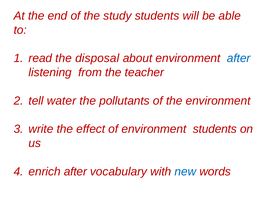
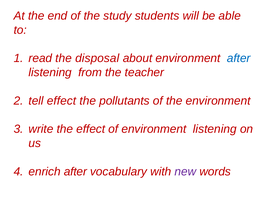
tell water: water -> effect (62, 101)
environment students: students -> listening (215, 129)
new colour: blue -> purple (185, 171)
